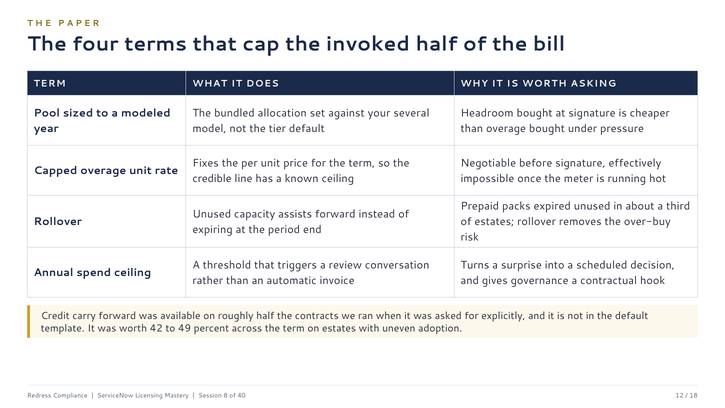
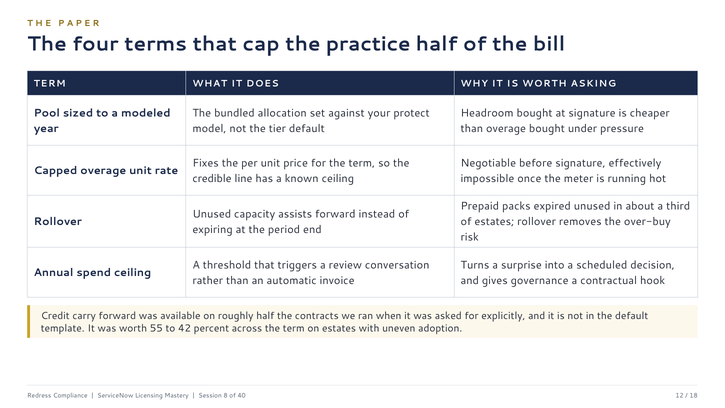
invoked: invoked -> practice (368, 44)
several: several -> protect (412, 113)
42: 42 -> 55 (156, 328)
49: 49 -> 42 (185, 328)
